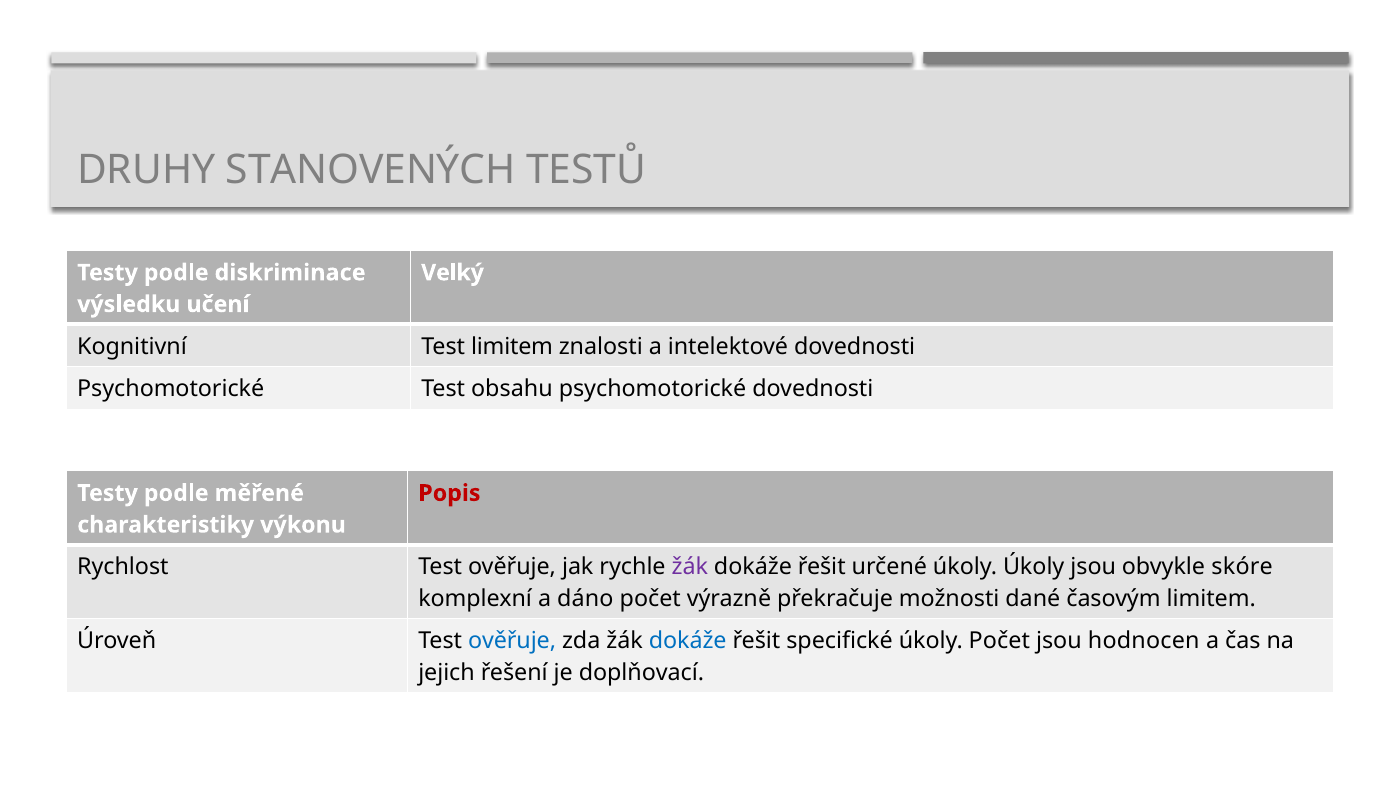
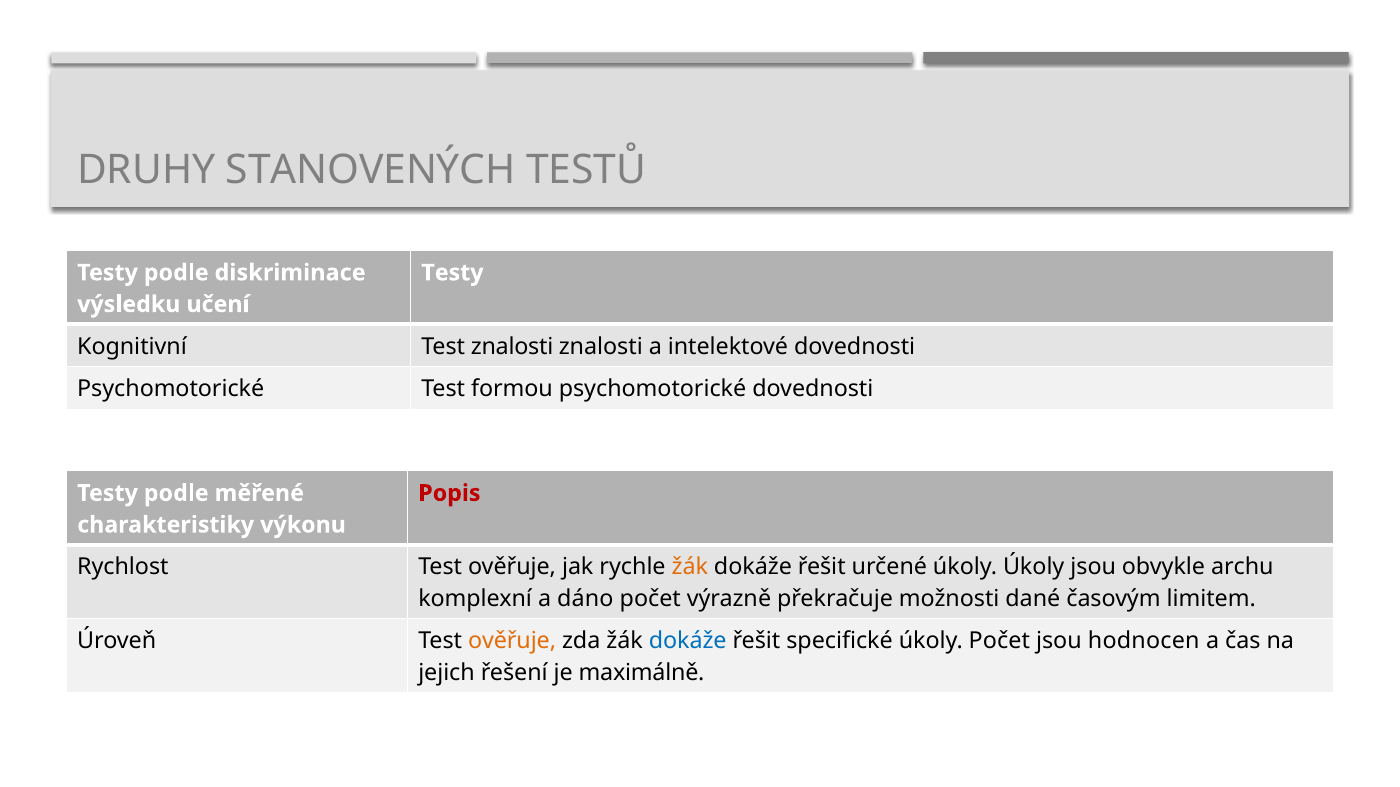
Velký: Velký -> Testy (452, 273)
Test limitem: limitem -> znalosti (512, 347)
obsahu: obsahu -> formou (512, 389)
žák colour: purple -> orange (690, 567)
skóre: skóre -> archu (1242, 567)
ověřuje colour: blue -> orange (512, 641)
doplňovací: doplňovací -> maximálně (642, 673)
